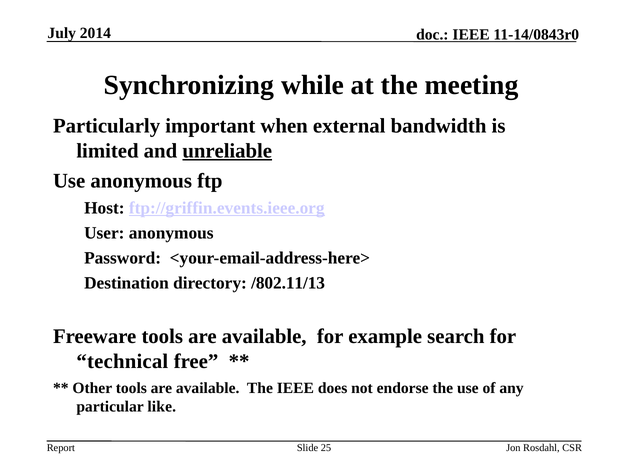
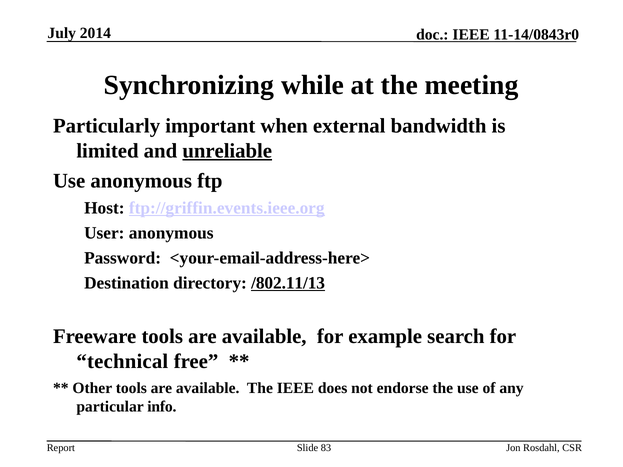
/802.11/13 underline: none -> present (288, 283)
like: like -> info (162, 407)
25: 25 -> 83 (326, 448)
